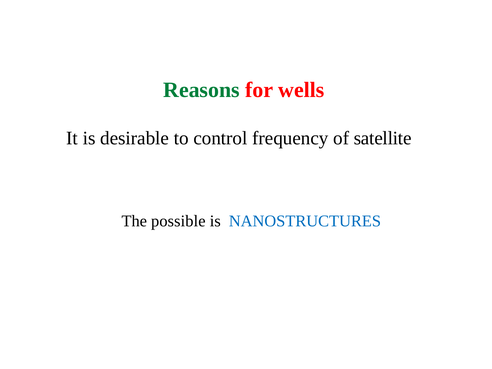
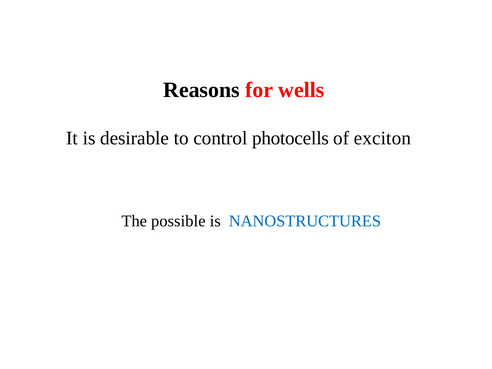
Reasons colour: green -> black (201, 90)
frequency: frequency -> photocells (290, 138)
satellite: satellite -> exciton (382, 138)
